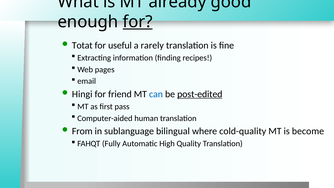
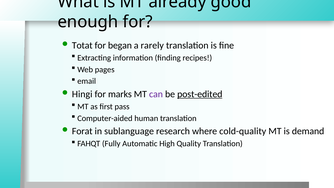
for underline: present -> none (138, 22)
useful: useful -> began (120, 45)
friend: friend -> marks (120, 94)
can colour: blue -> purple (156, 94)
From: From -> Forat (82, 131)
bilingual: bilingual -> research (173, 131)
become: become -> demand (308, 131)
